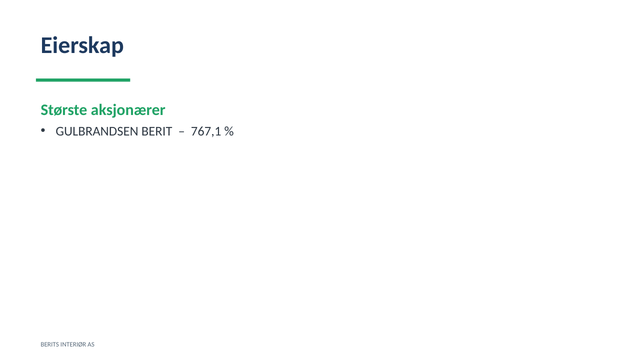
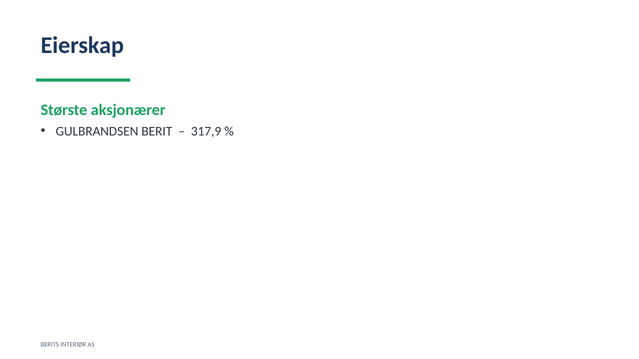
767,1: 767,1 -> 317,9 (206, 131)
